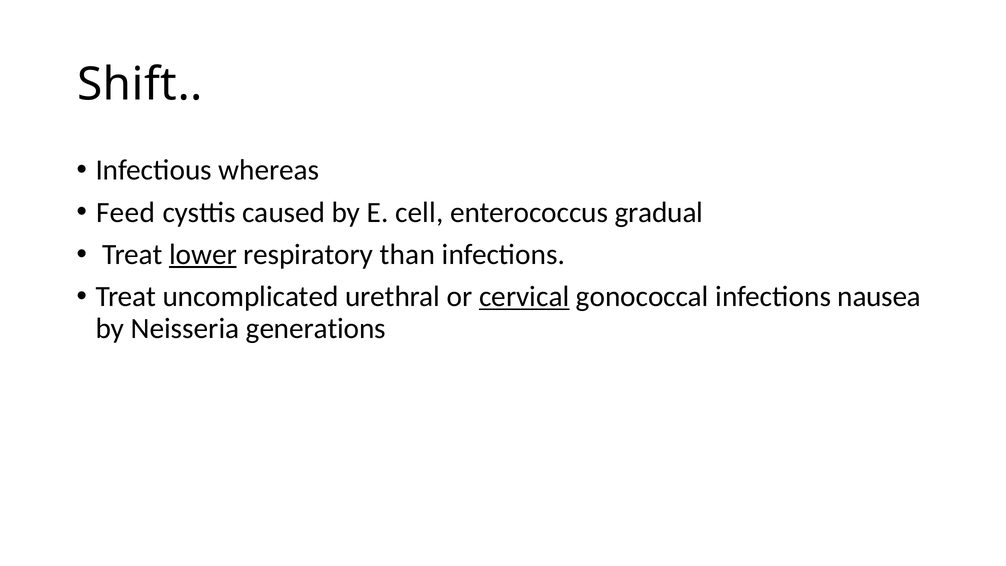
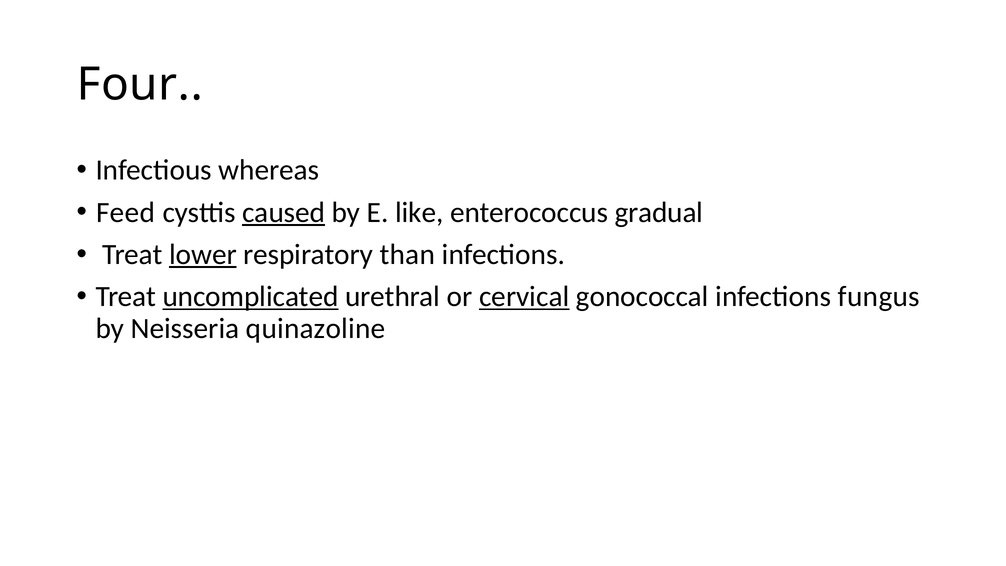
Shift: Shift -> Four (140, 85)
caused underline: none -> present (284, 212)
cell: cell -> like (419, 212)
uncomplicated underline: none -> present (251, 297)
nausea: nausea -> fungus (879, 297)
generations: generations -> quinazoline (316, 328)
